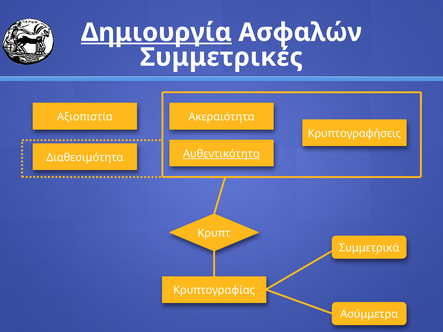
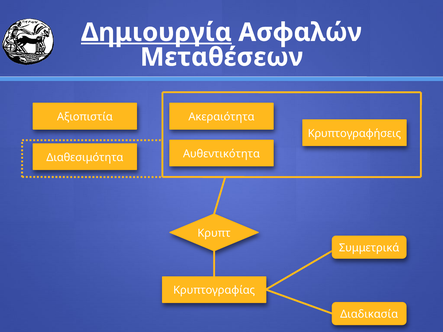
Συμμετρικές: Συμμετρικές -> Μεταθέσεων (222, 57)
Αυθεντικότητα underline: present -> none (221, 154)
Ασύμμετρα: Ασύμμετρα -> Διαδικασία (369, 315)
